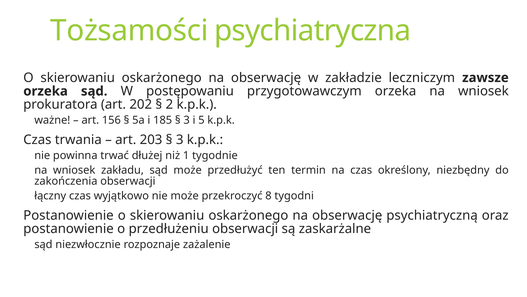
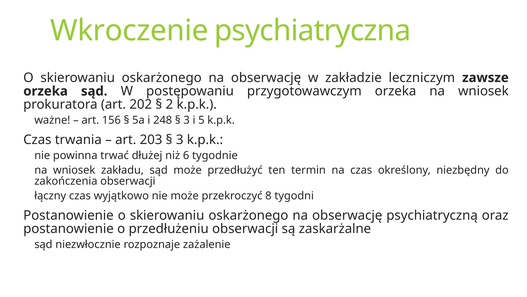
Tożsamości: Tożsamości -> Wkroczenie (129, 31)
185: 185 -> 248 (163, 120)
1: 1 -> 6 (186, 155)
